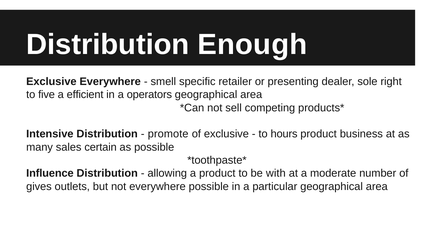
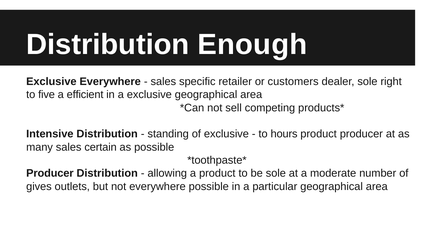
smell: smell -> sales (163, 81)
presenting: presenting -> customers (293, 81)
a operators: operators -> exclusive (149, 95)
promote: promote -> standing (168, 134)
product business: business -> producer (361, 134)
Influence: Influence -> Producer (50, 173)
be with: with -> sole (276, 173)
